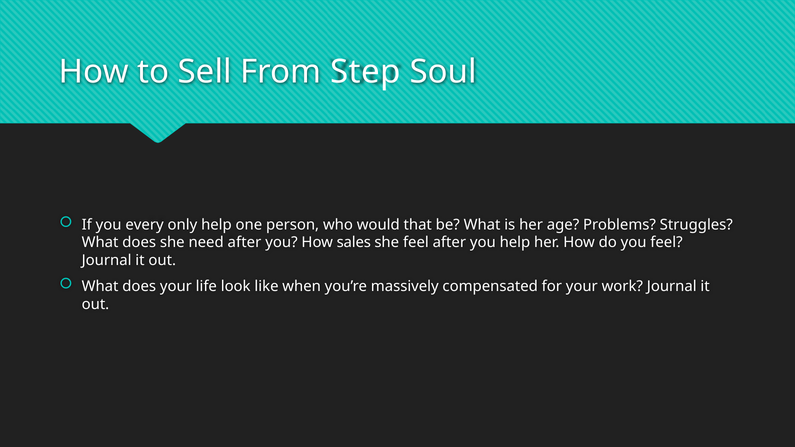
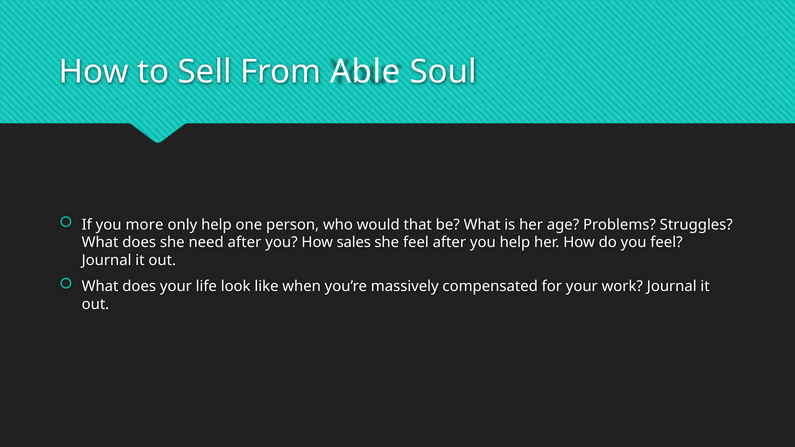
Step: Step -> Able (365, 72)
every: every -> more (144, 225)
